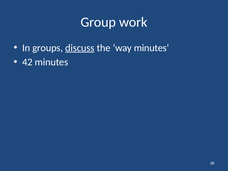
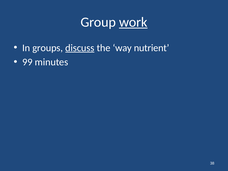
work underline: none -> present (133, 22)
way minutes: minutes -> nutrient (152, 48)
42: 42 -> 99 (27, 62)
